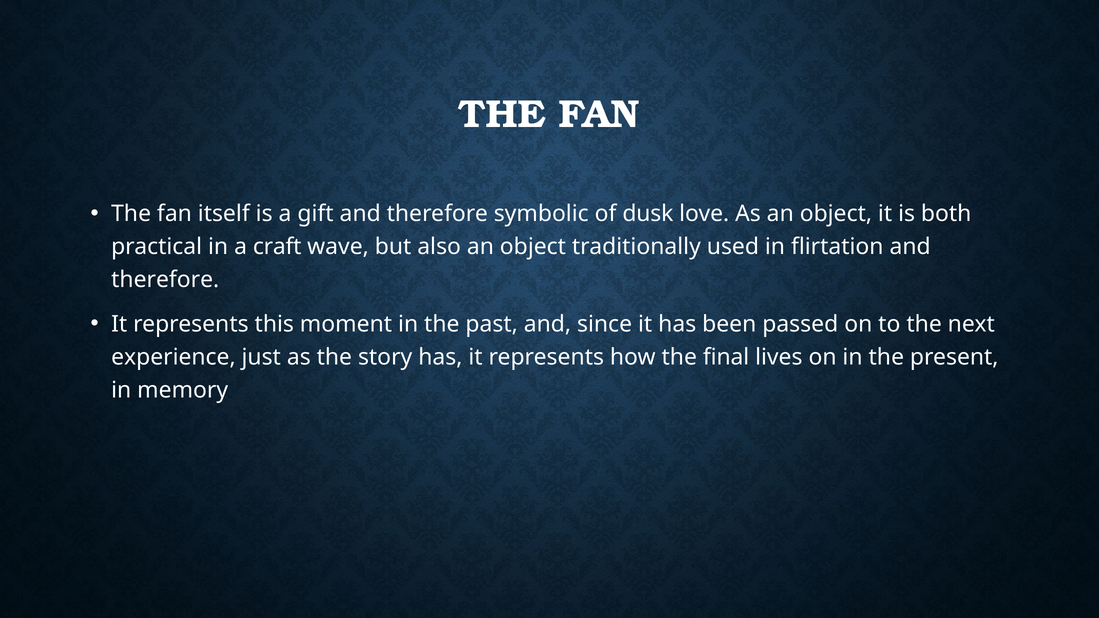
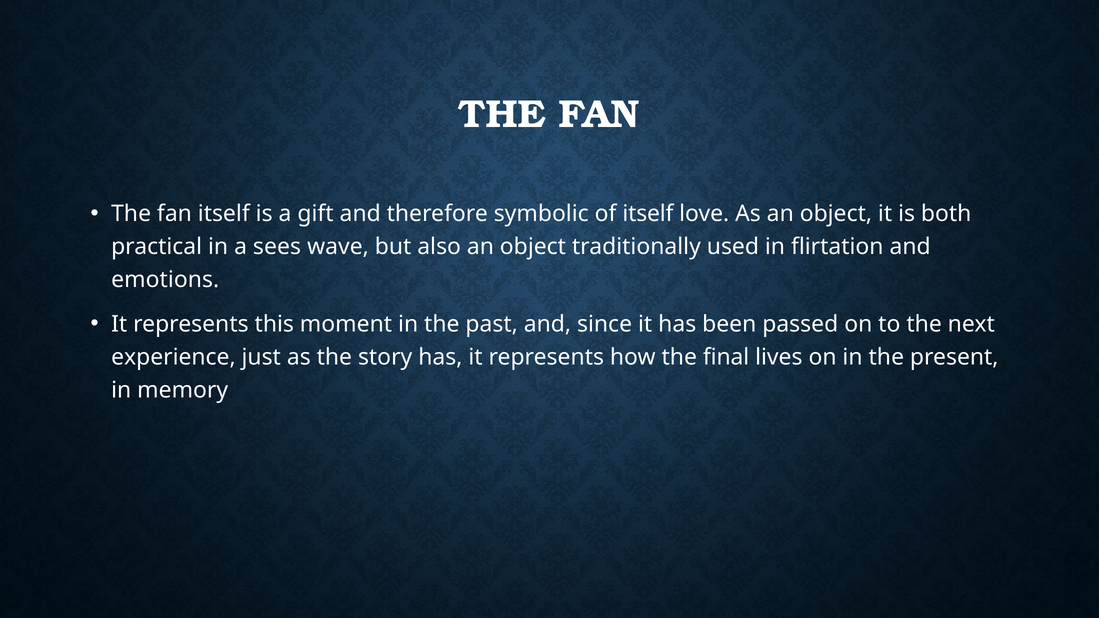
of dusk: dusk -> itself (648, 214)
craft: craft -> sees (277, 247)
therefore: therefore -> emotions (165, 280)
